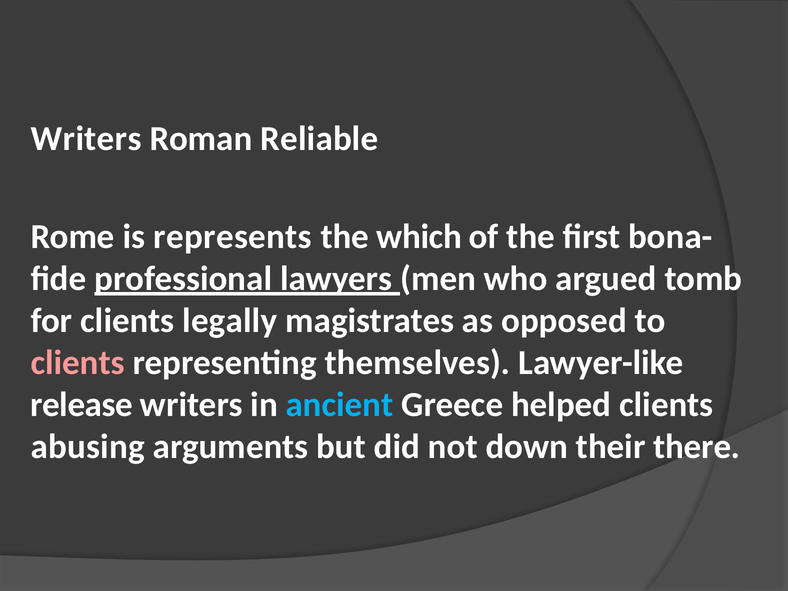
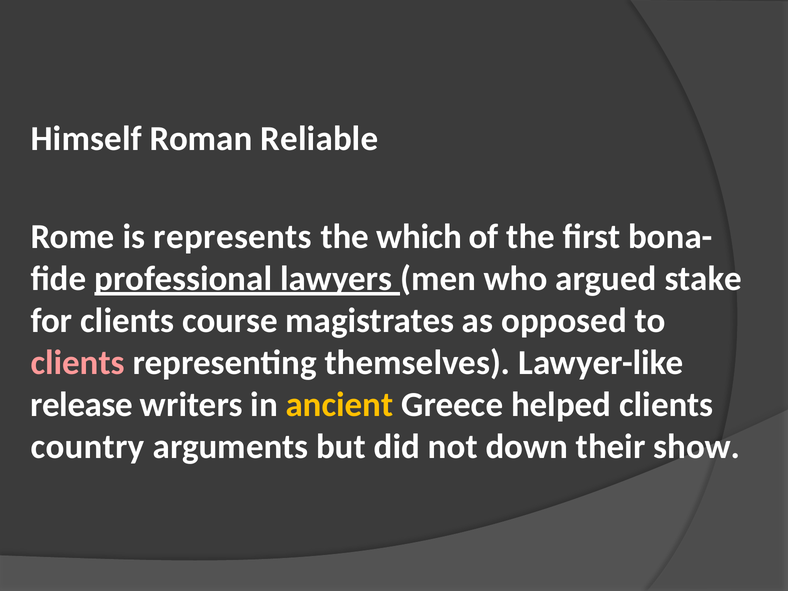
Writers: Writers -> Himself (86, 139)
tomb: tomb -> stake (703, 279)
legally: legally -> course (230, 321)
ancient colour: light blue -> yellow (339, 405)
abusing: abusing -> country (88, 447)
there: there -> show (697, 447)
